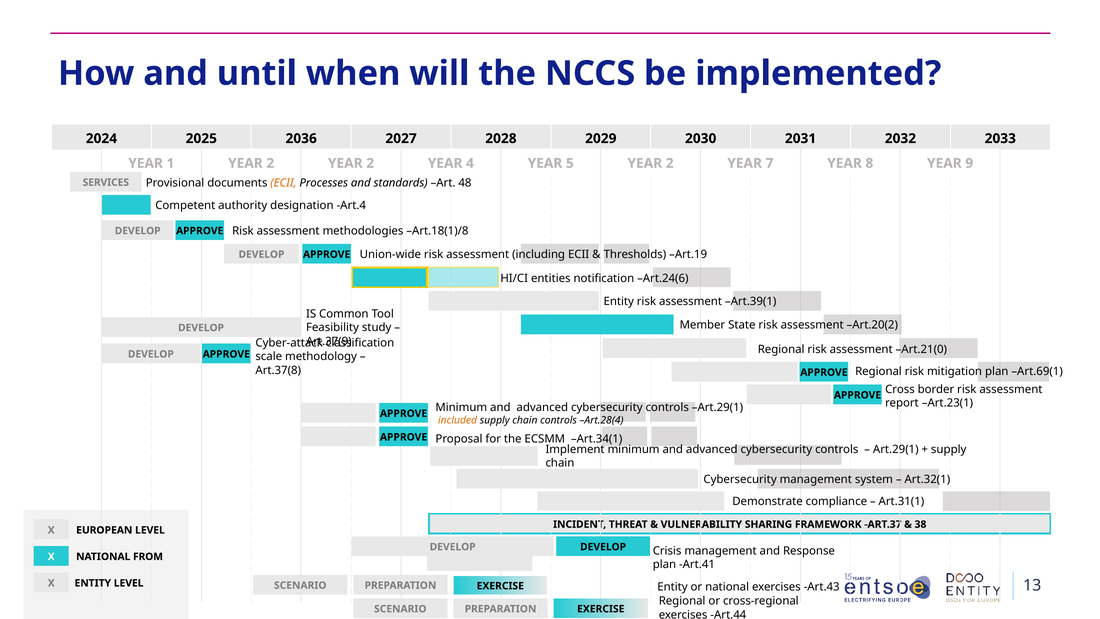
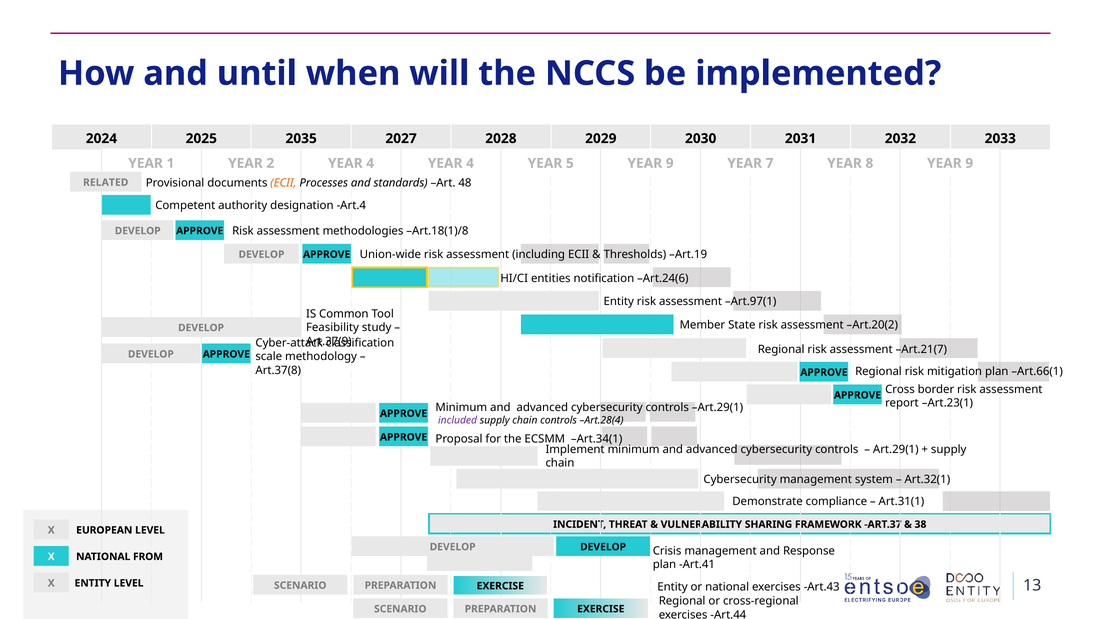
2036: 2036 -> 2035 (301, 138)
2 YEAR 2: 2 -> 4 (370, 163)
5 YEAR 2: 2 -> 9 (670, 163)
SERVICES: SERVICES -> RELATED (106, 182)
Art.39(1: Art.39(1 -> Art.97(1 (751, 302)
Art.21(0: Art.21(0 -> Art.21(7 (921, 349)
Art.69(1: Art.69(1 -> Art.66(1 (1037, 371)
included colour: orange -> purple (458, 420)
